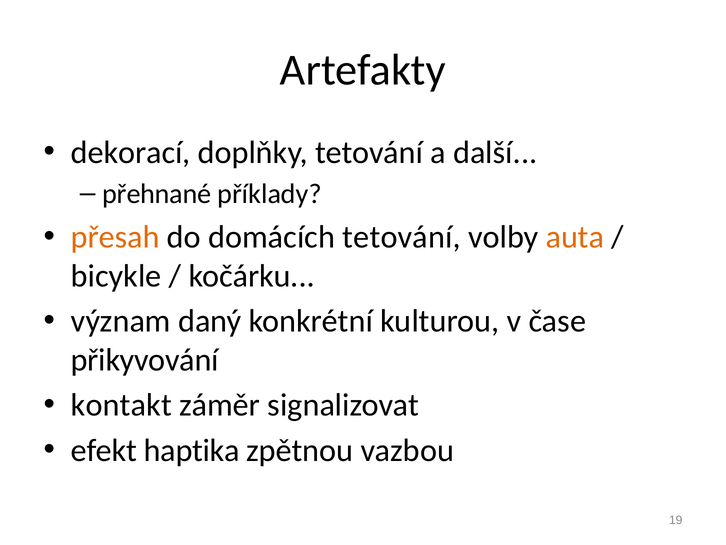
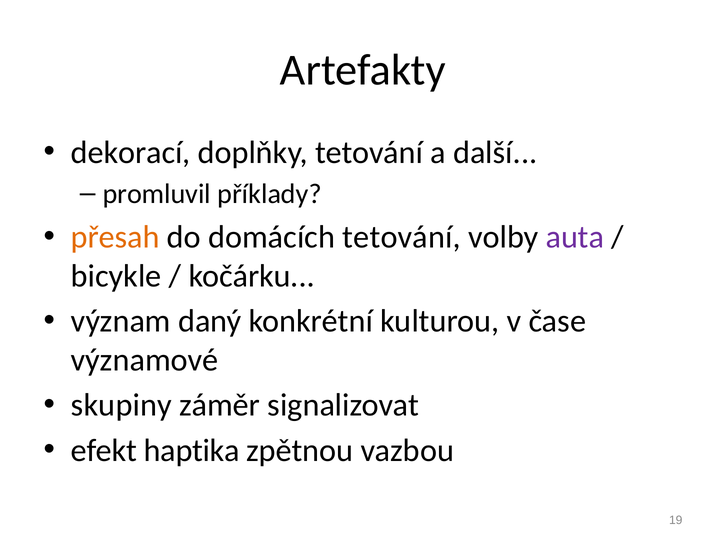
přehnané: přehnané -> promluvil (157, 194)
auta colour: orange -> purple (575, 237)
přikyvování: přikyvování -> významové (145, 360)
kontakt: kontakt -> skupiny (121, 405)
